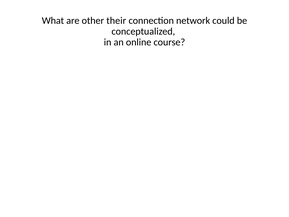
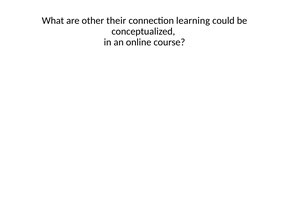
network: network -> learning (193, 21)
